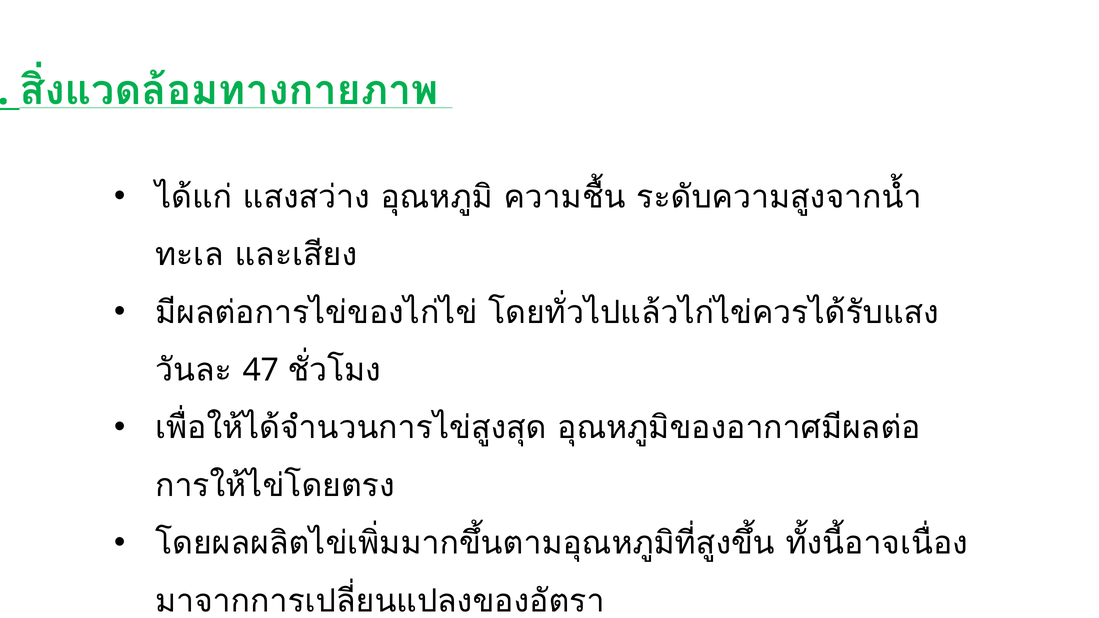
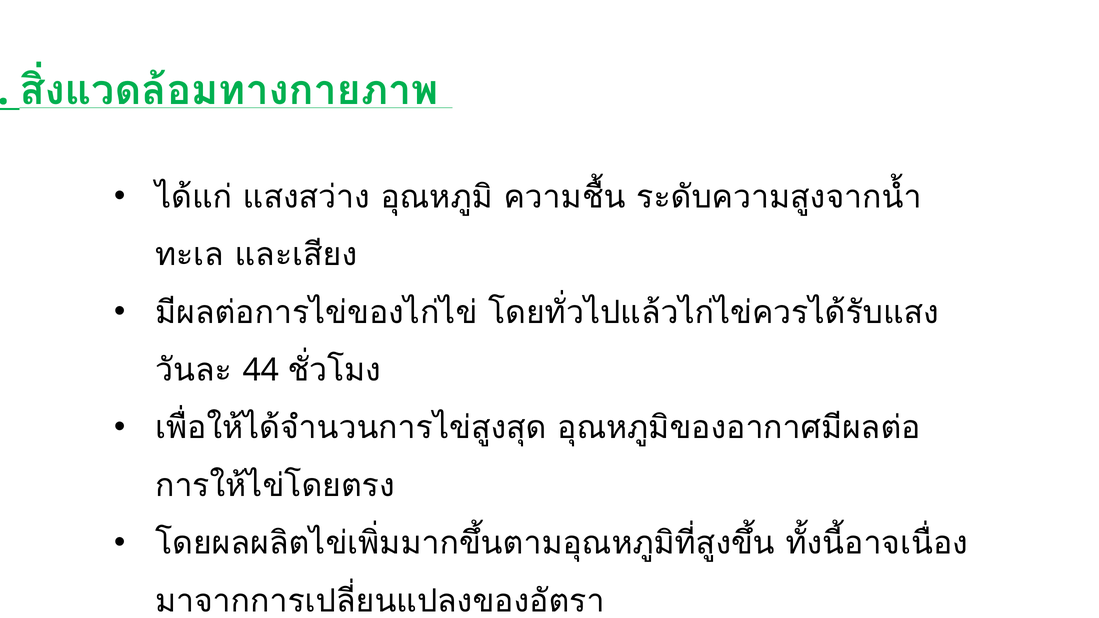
47: 47 -> 44 (261, 370)
